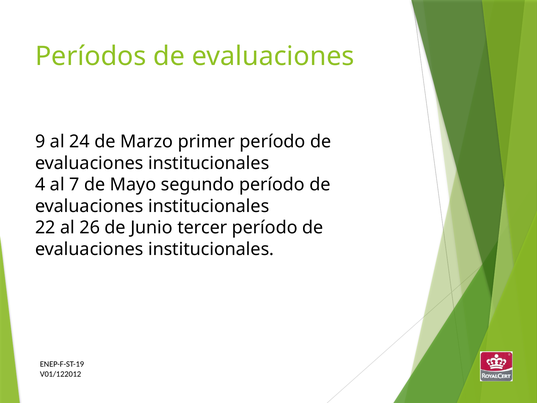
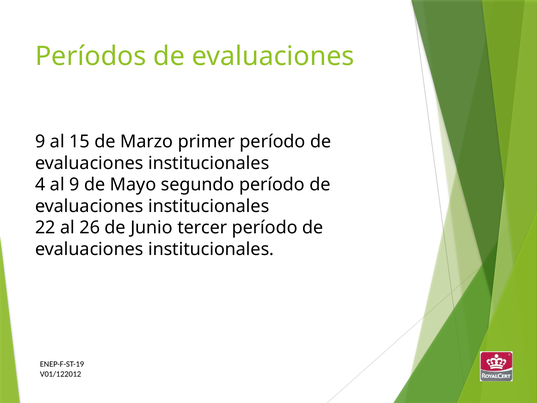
24: 24 -> 15 (80, 142)
al 7: 7 -> 9 (74, 184)
